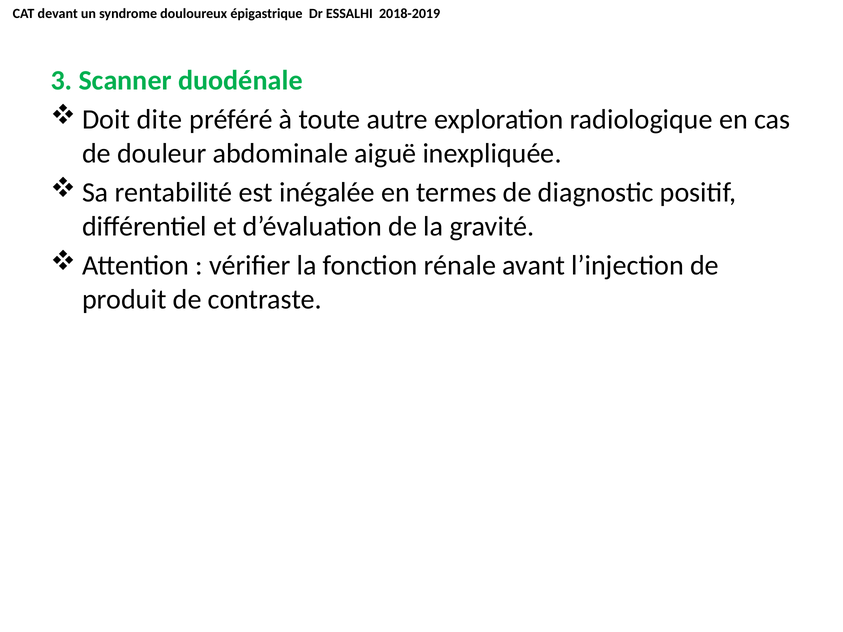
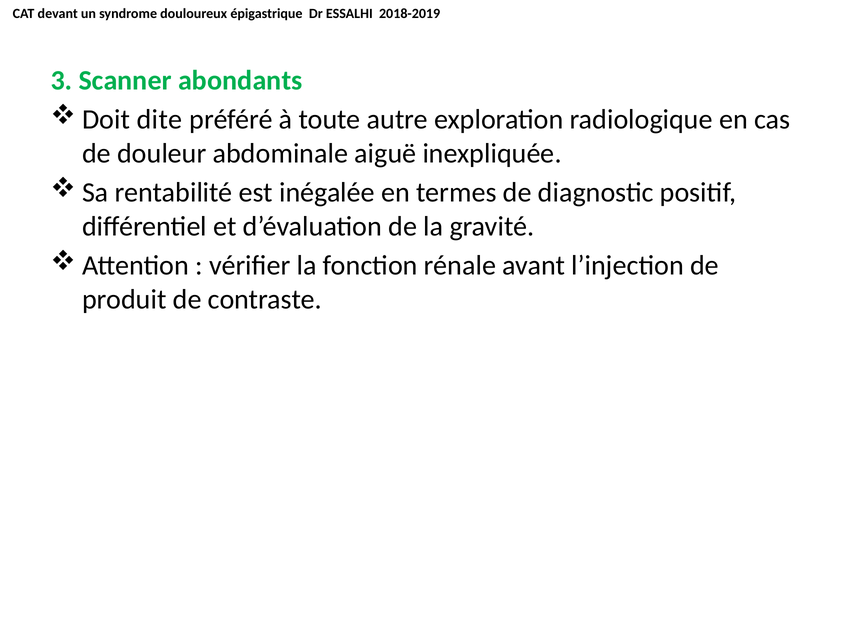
duodénale: duodénale -> abondants (240, 80)
